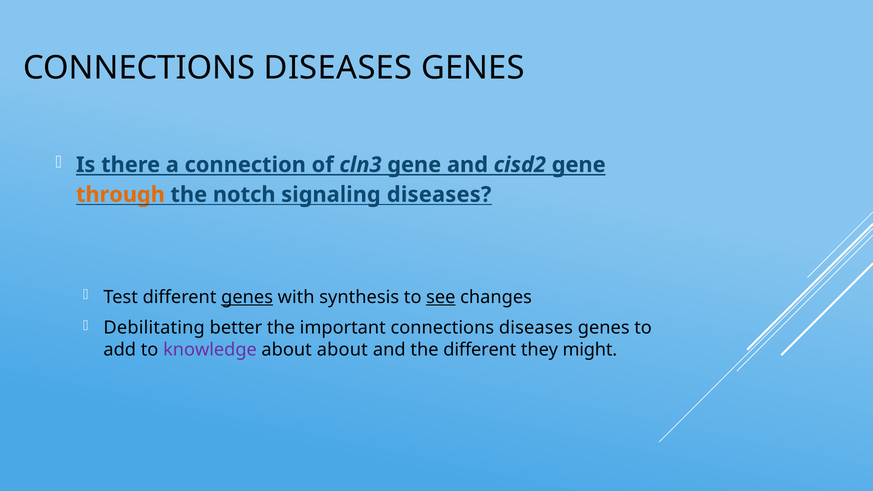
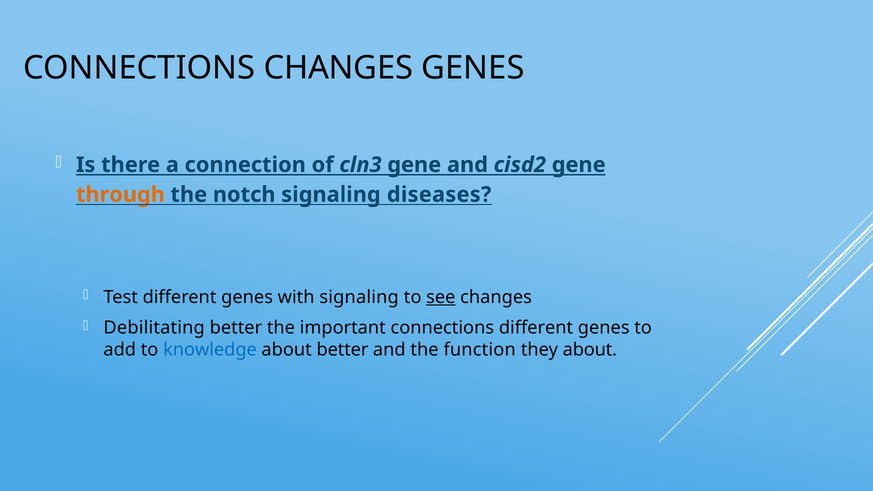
DISEASES: DISEASES -> CHANGES (338, 68)
genes underline: present -> none (247, 297)
with synthesis: synthesis -> signaling (359, 297)
diseases: diseases -> different (536, 328)
knowledge colour: purple -> blue (210, 350)
about about: about -> better (342, 350)
the different: different -> function (480, 350)
they might: might -> about (590, 350)
